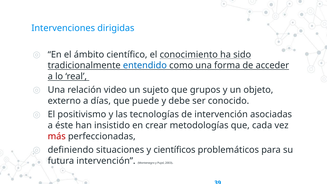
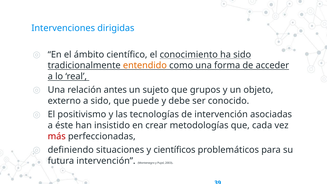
entendido colour: blue -> orange (145, 65)
video: video -> antes (115, 90)
a días: días -> sido (101, 101)
